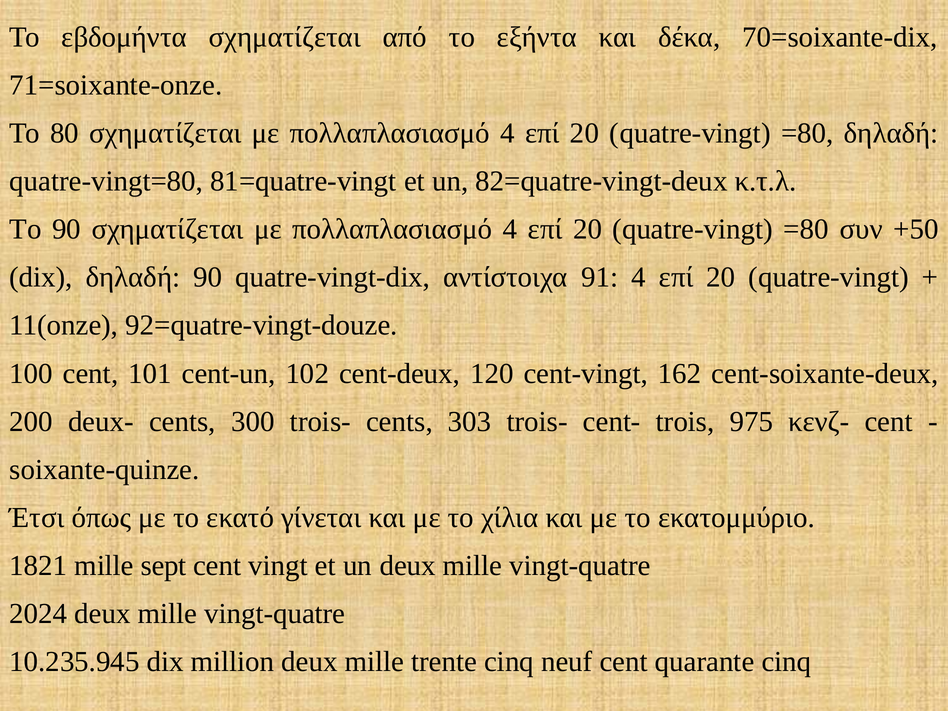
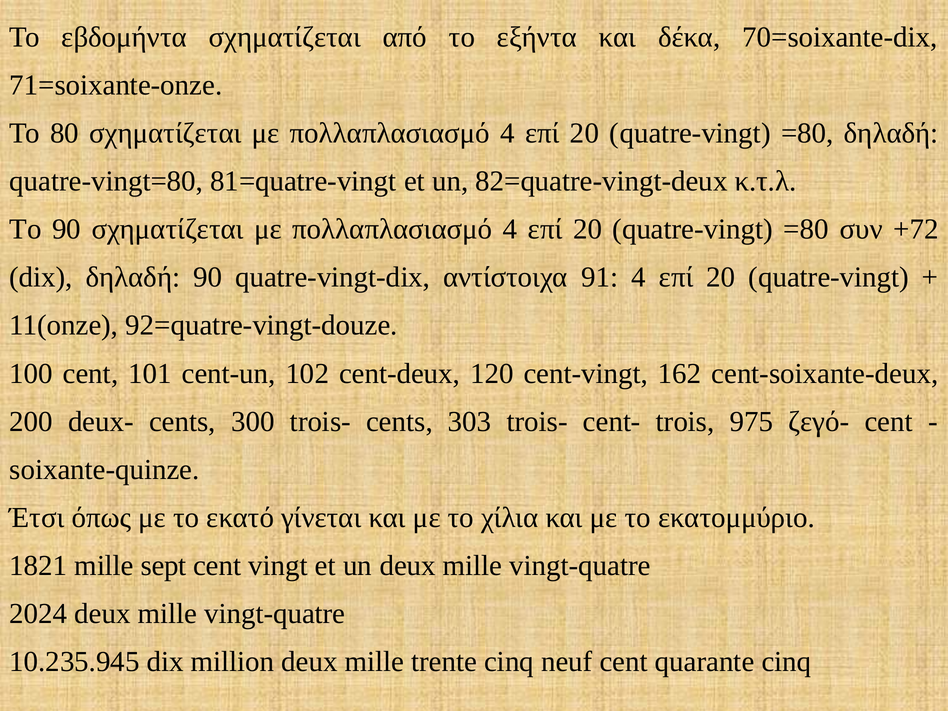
+50: +50 -> +72 (916, 229)
κενζ-: κενζ- -> ζεγό- (819, 422)
